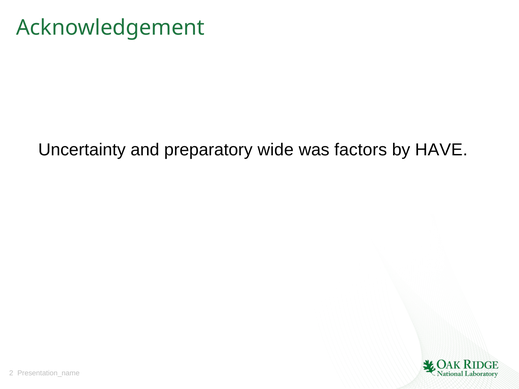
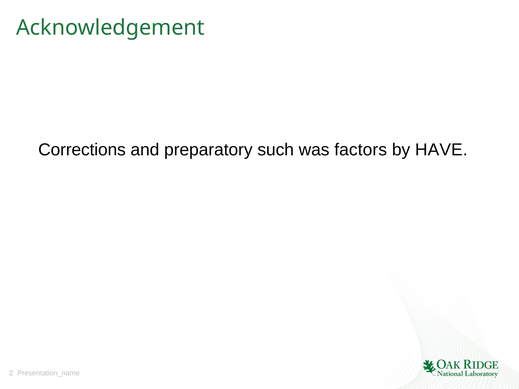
Uncertainty: Uncertainty -> Corrections (82, 150)
wide: wide -> such (276, 150)
